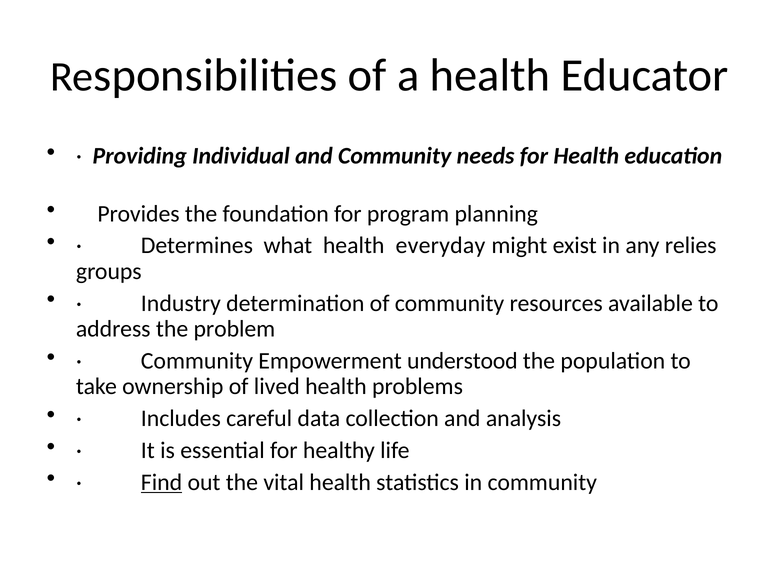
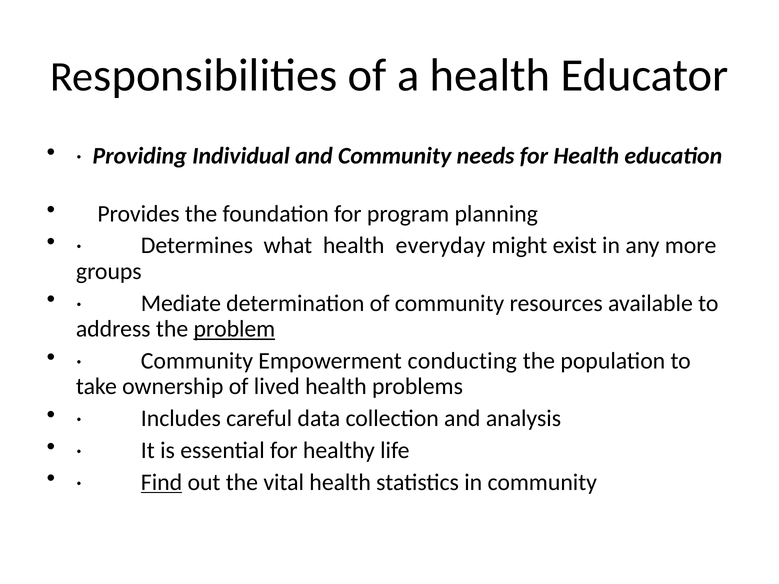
relies: relies -> more (691, 246)
Industry: Industry -> Mediate (181, 303)
problem underline: none -> present (234, 329)
understood: understood -> conducting (462, 361)
